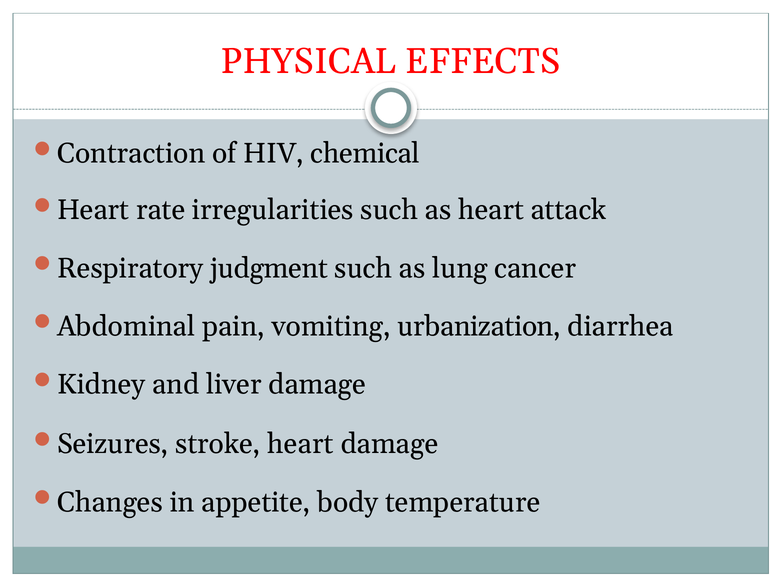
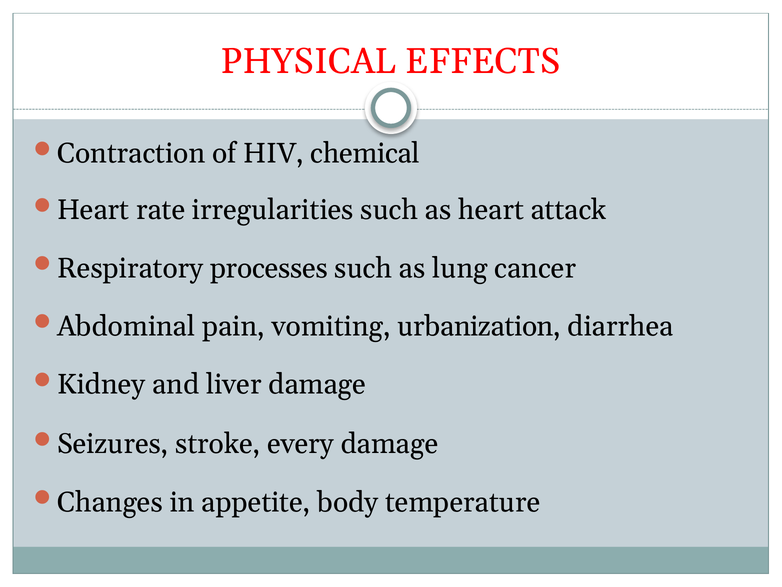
judgment: judgment -> processes (269, 268)
stroke heart: heart -> every (301, 444)
